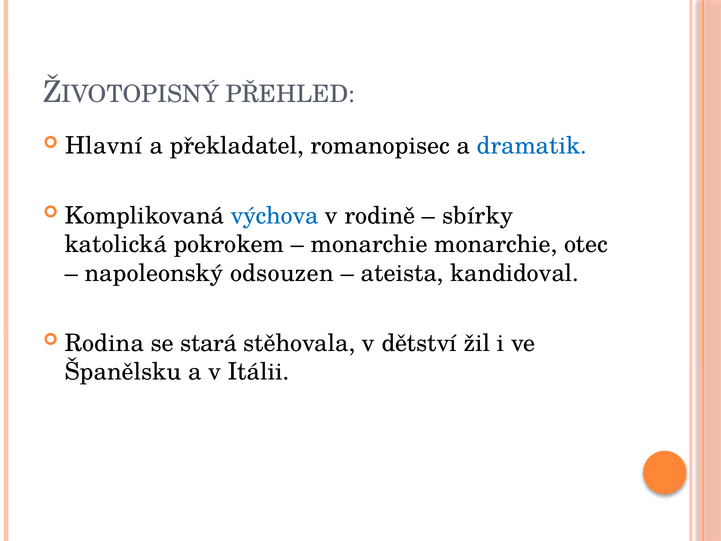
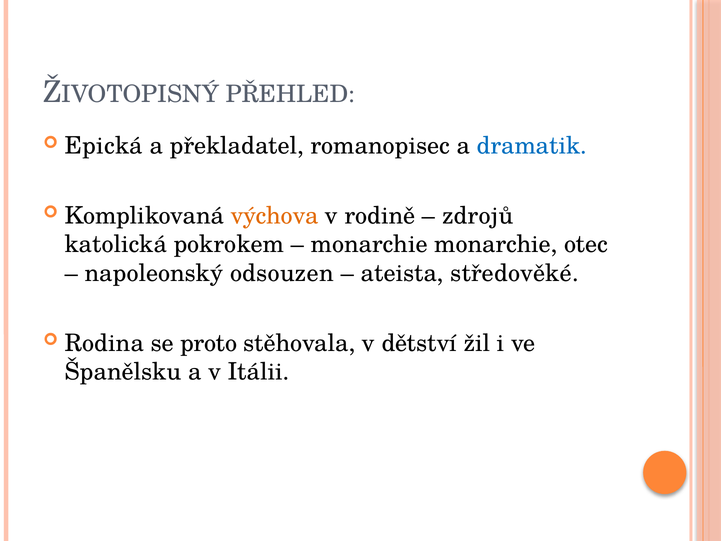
Hlavní: Hlavní -> Epická (104, 146)
výchova colour: blue -> orange (275, 216)
sbírky: sbírky -> zdrojů (478, 216)
kandidoval: kandidoval -> středověké (514, 273)
stará: stará -> proto (209, 343)
